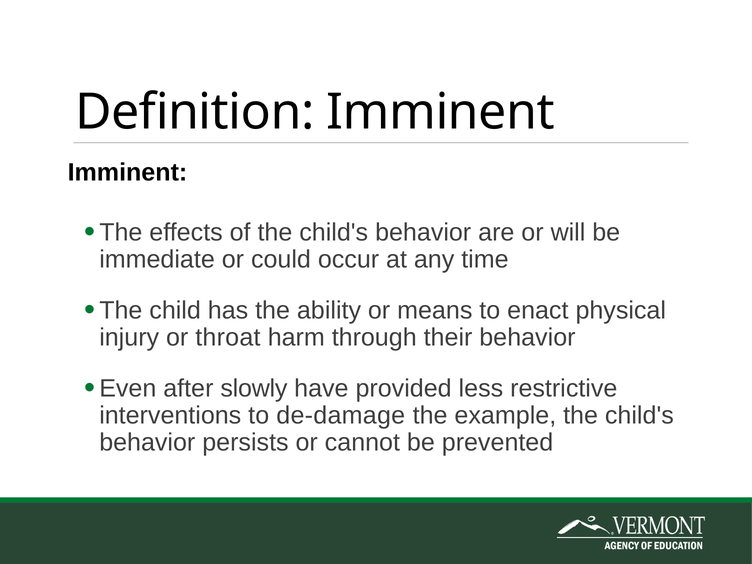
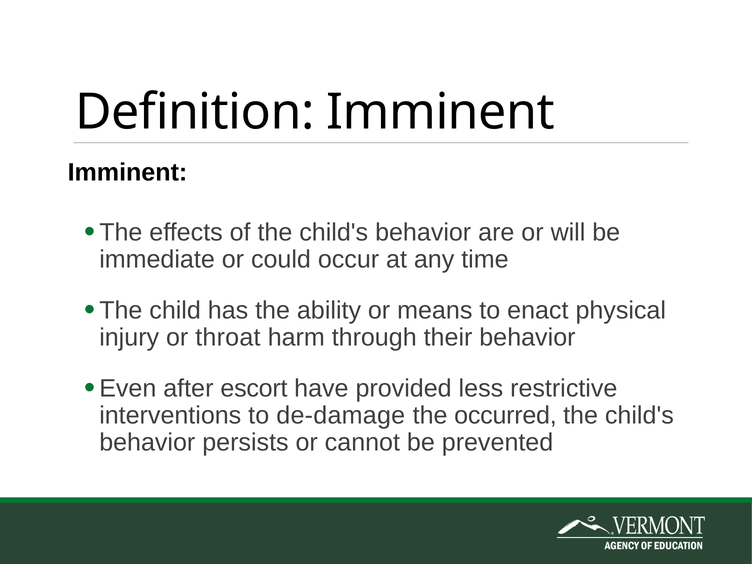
slowly: slowly -> escort (254, 388)
example: example -> occurred (505, 415)
